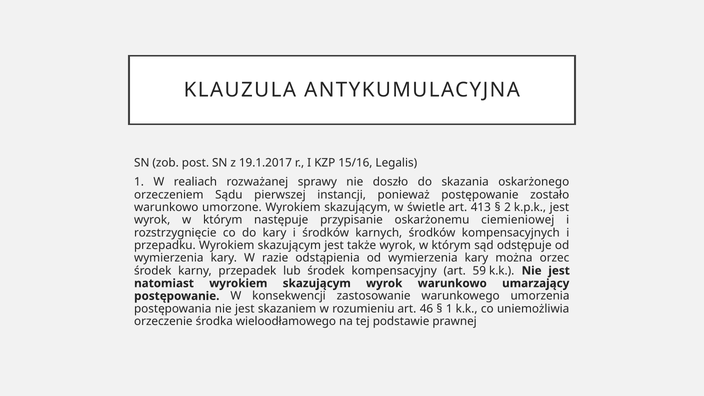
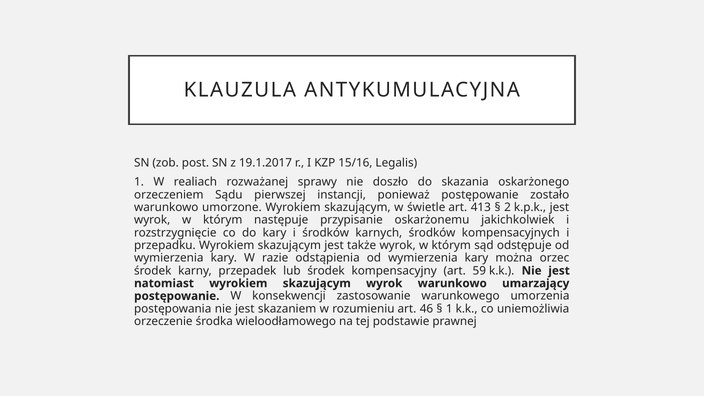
ciemieniowej: ciemieniowej -> jakichkolwiek (518, 220)
